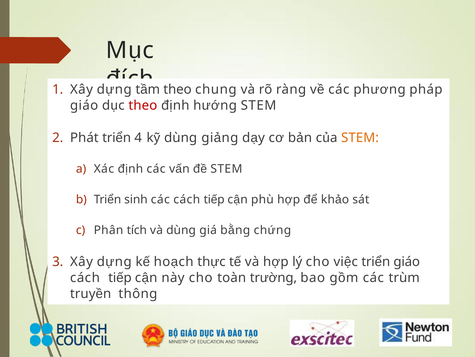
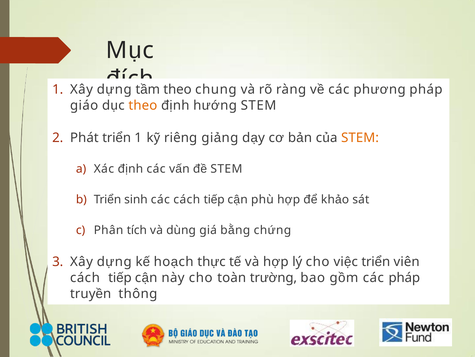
theo colour: red -> orange (143, 105)
4: 4 -> 1 (138, 137)
dùng: dùng -> riêng (181, 137)
giáo: giáo -> viên (407, 261)
các trùm: trùm -> pháp (404, 277)
